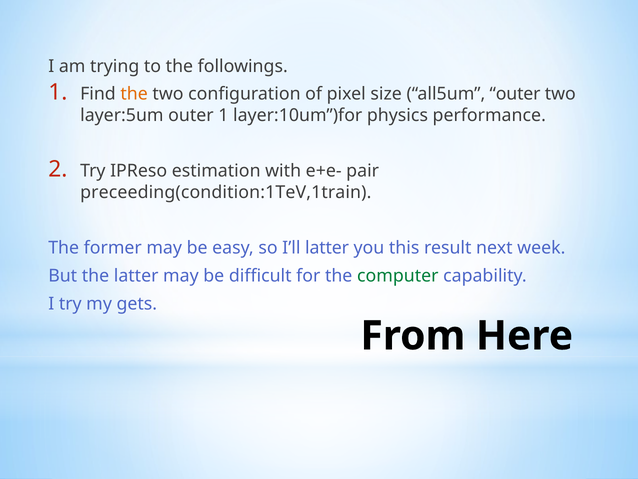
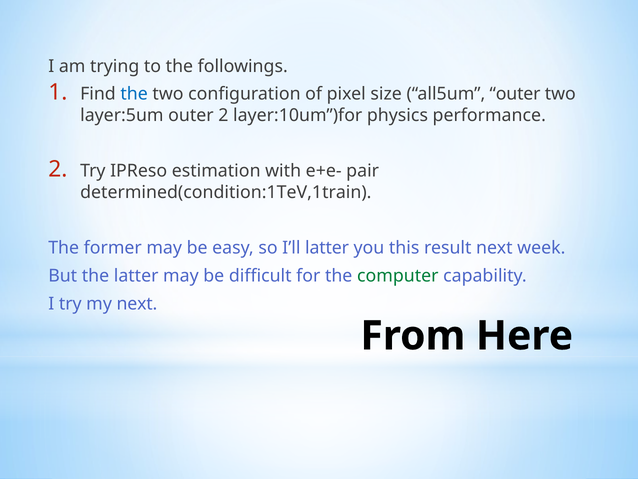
the colour: orange -> blue (134, 94)
outer 1: 1 -> 2 (223, 115)
preceeding(condition:1TeV,1train: preceeding(condition:1TeV,1train -> determined(condition:1TeV,1train (226, 192)
my gets: gets -> next (137, 303)
